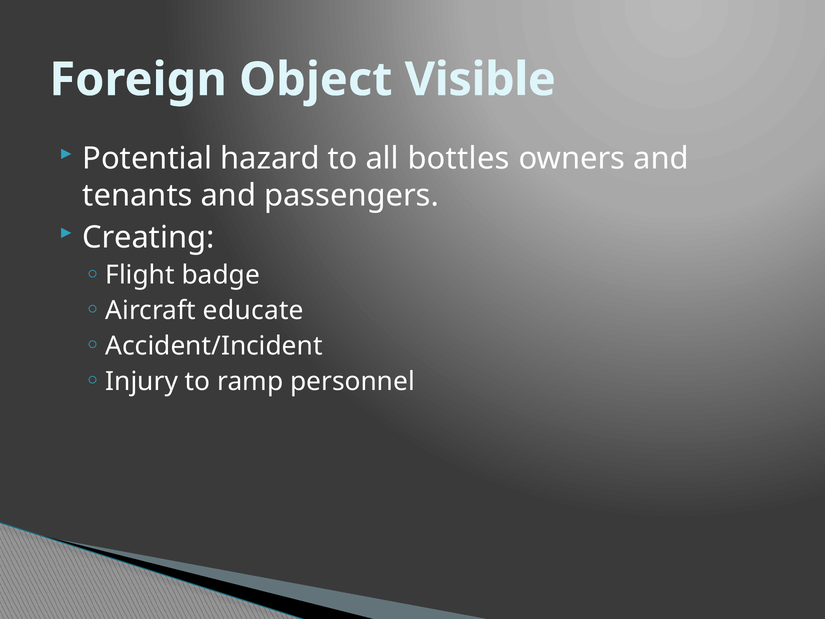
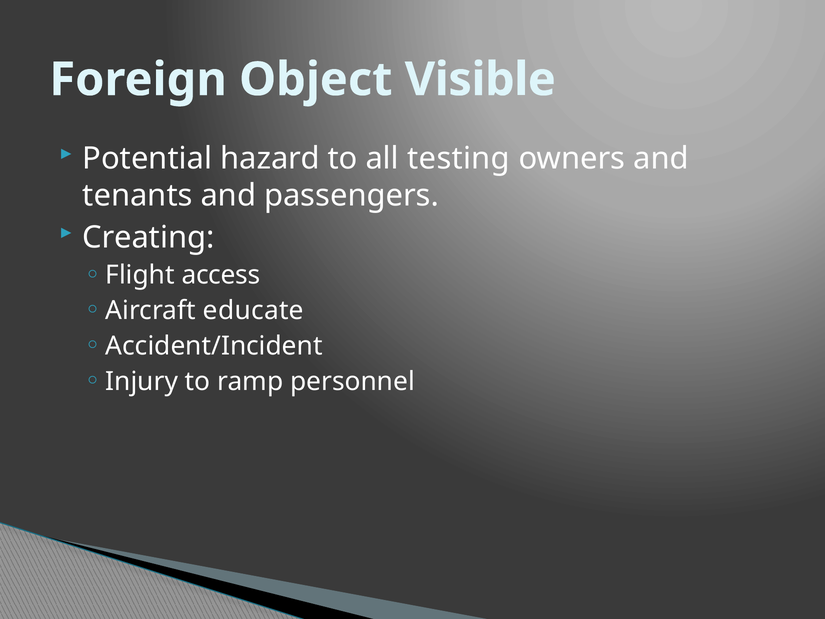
bottles: bottles -> testing (459, 158)
badge: badge -> access (221, 275)
